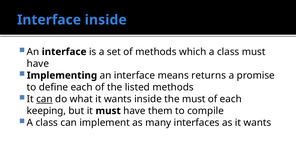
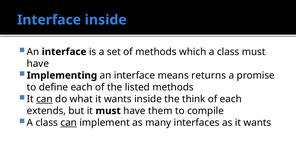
the must: must -> think (194, 99)
keeping: keeping -> extends (46, 111)
can underline: none -> present (69, 123)
